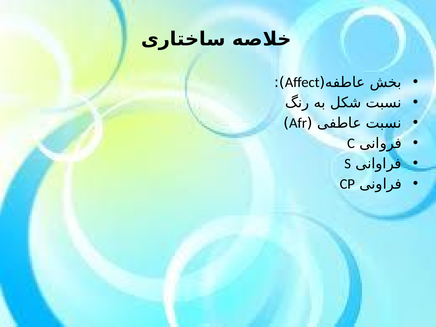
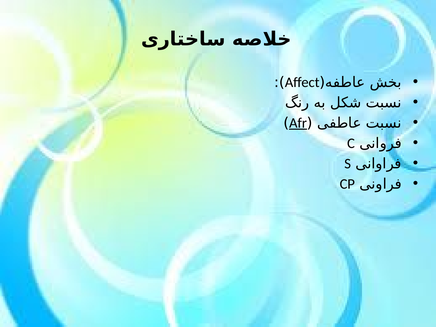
Afr underline: none -> present (298, 123)
